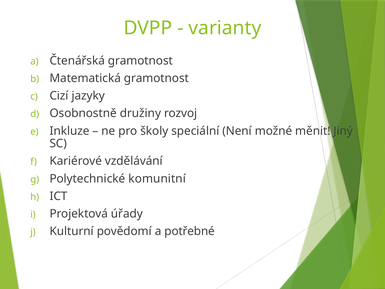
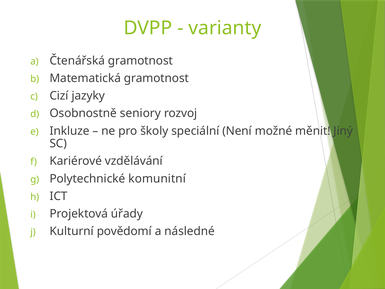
družiny: družiny -> seniory (140, 113)
potřebné: potřebné -> následné (190, 231)
